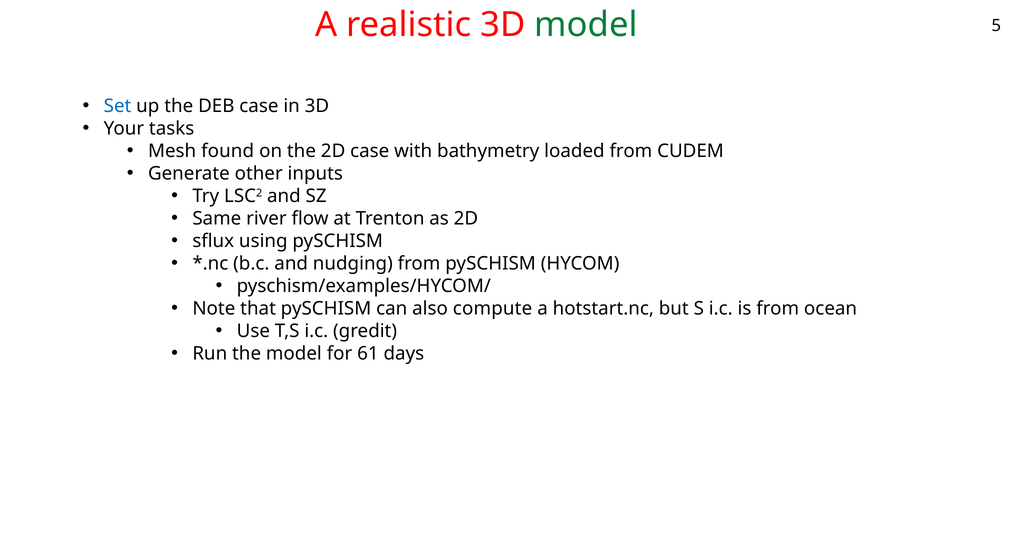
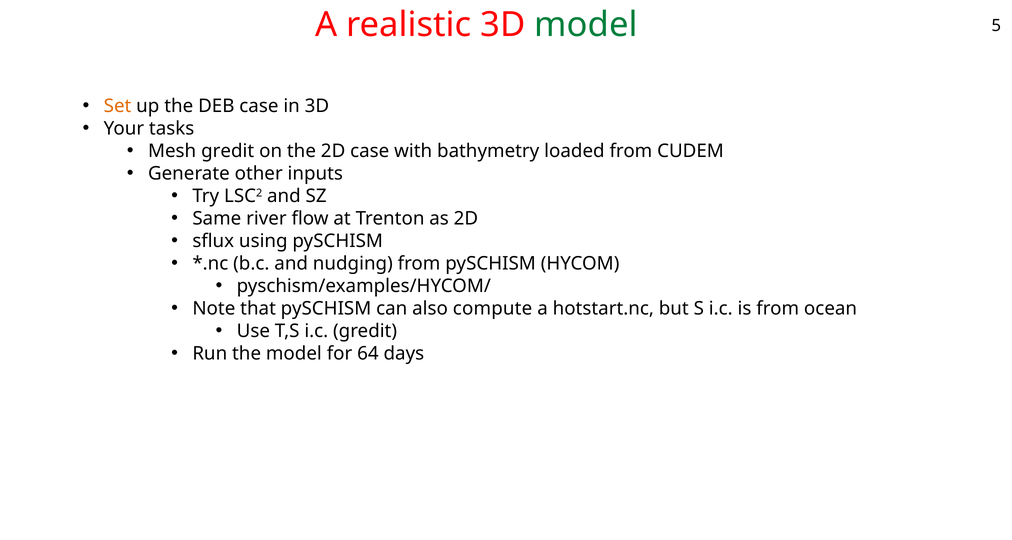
Set colour: blue -> orange (118, 106)
Mesh found: found -> gredit (228, 151)
61: 61 -> 64 (368, 353)
